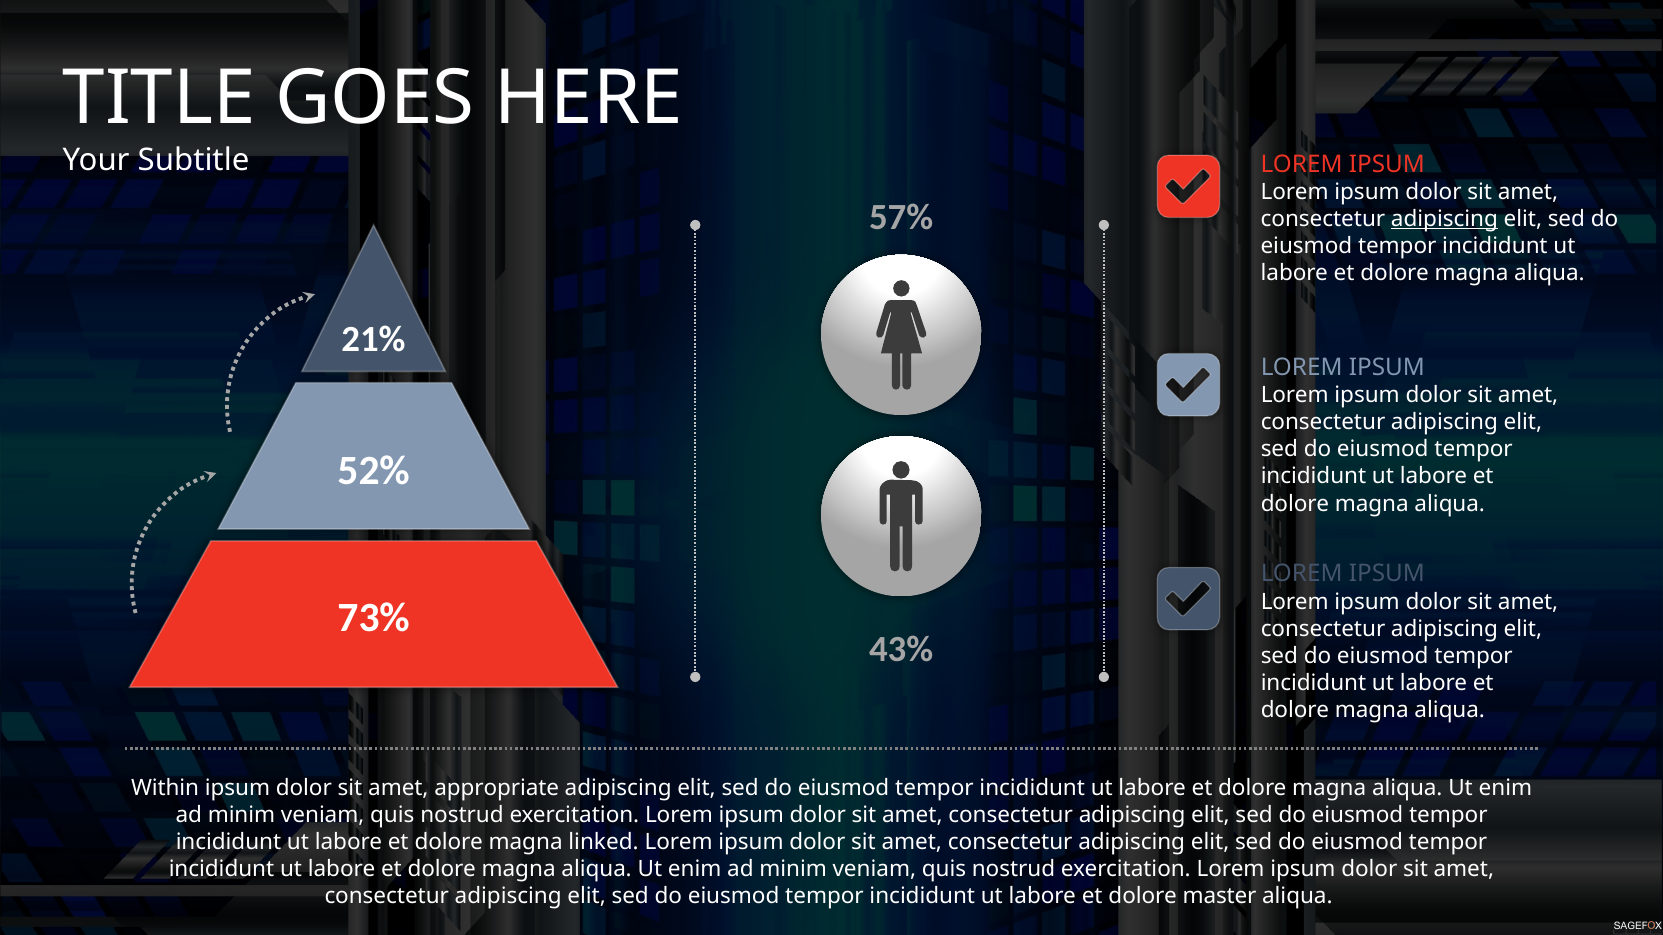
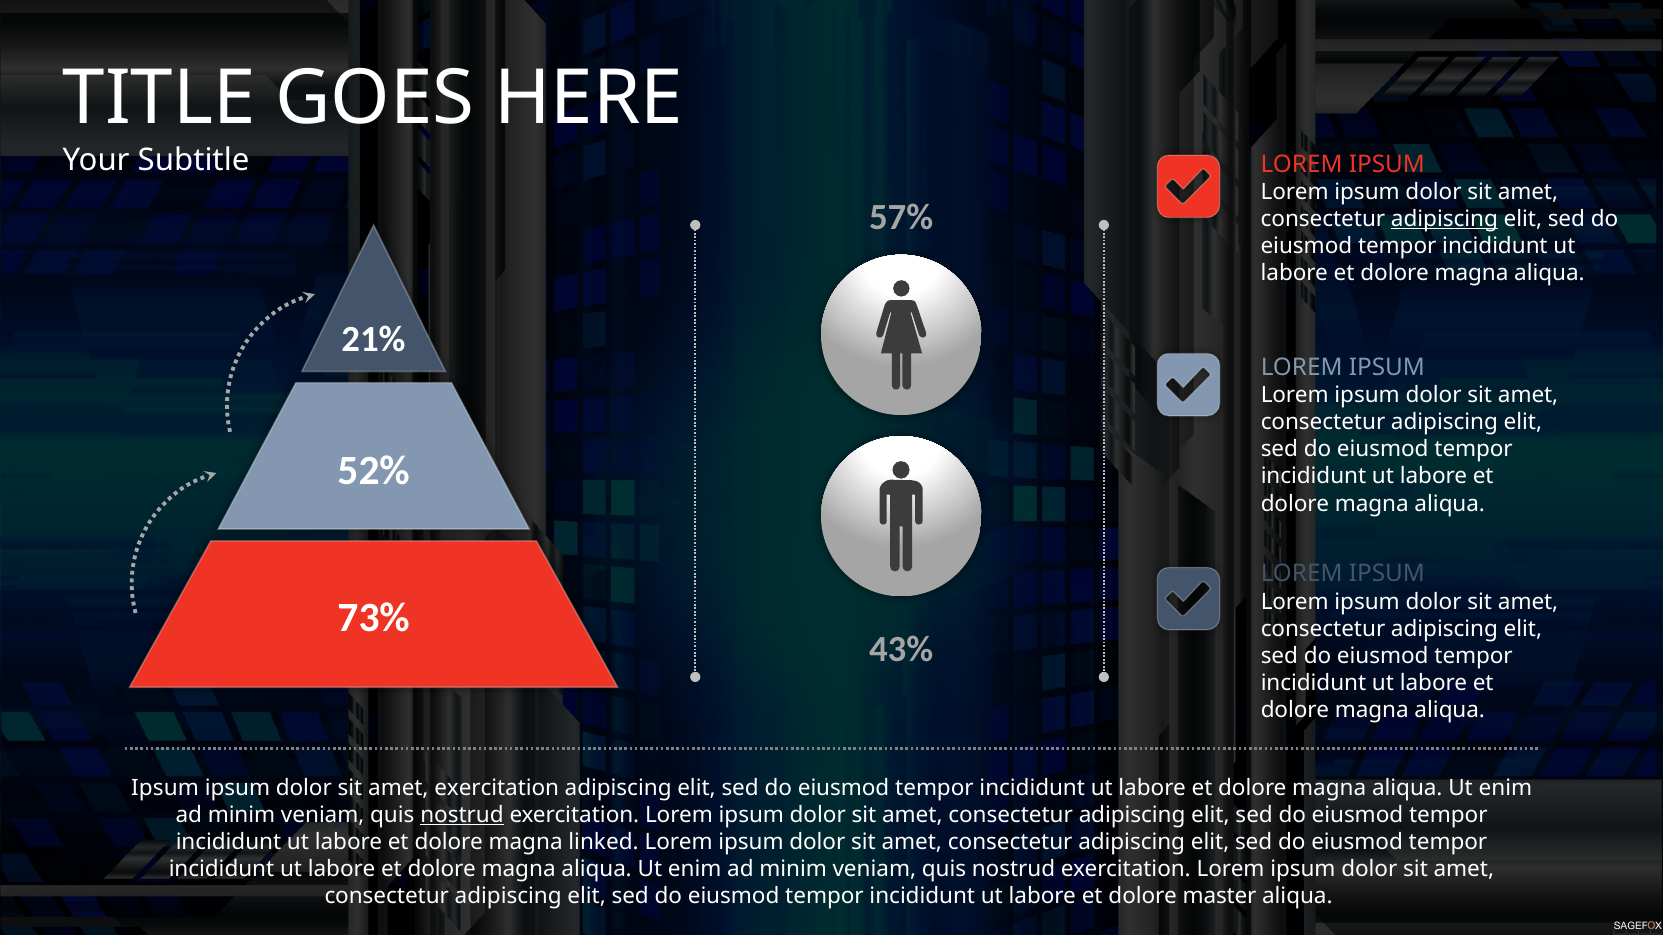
Within: Within -> Ipsum (165, 788)
amet appropriate: appropriate -> exercitation (497, 788)
nostrud underline: none -> present (462, 815)
